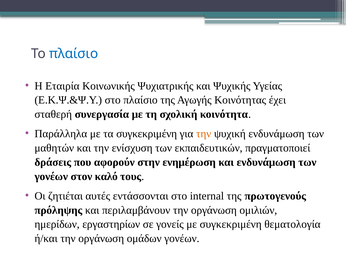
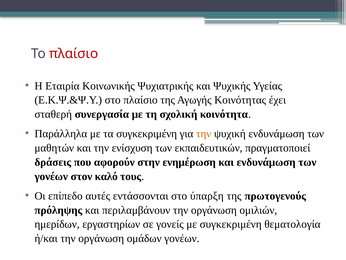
πλαίσιο colour: blue -> red (74, 54)
ζητιέται: ζητιέται -> επίπεδο (65, 196)
internal: internal -> ύπαρξη (207, 196)
